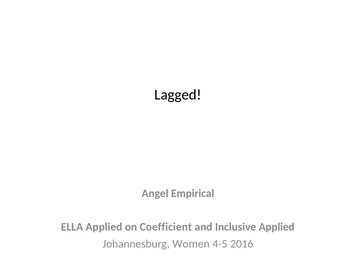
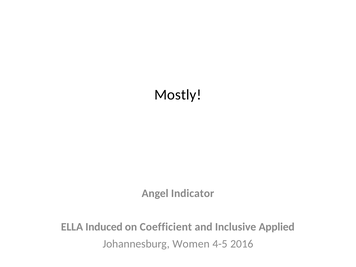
Lagged: Lagged -> Mostly (178, 95)
Empirical: Empirical -> Indicator (193, 193)
ELLA Applied: Applied -> Induced (104, 227)
